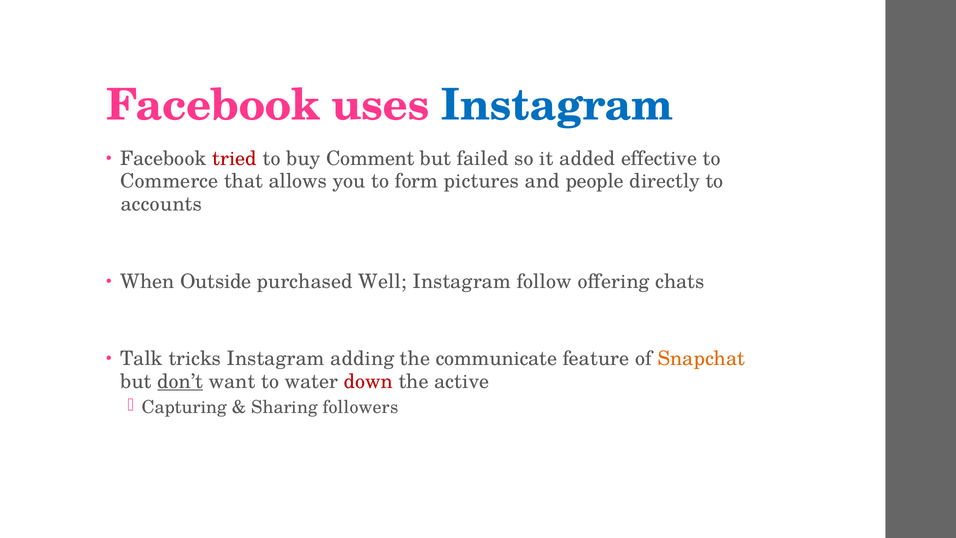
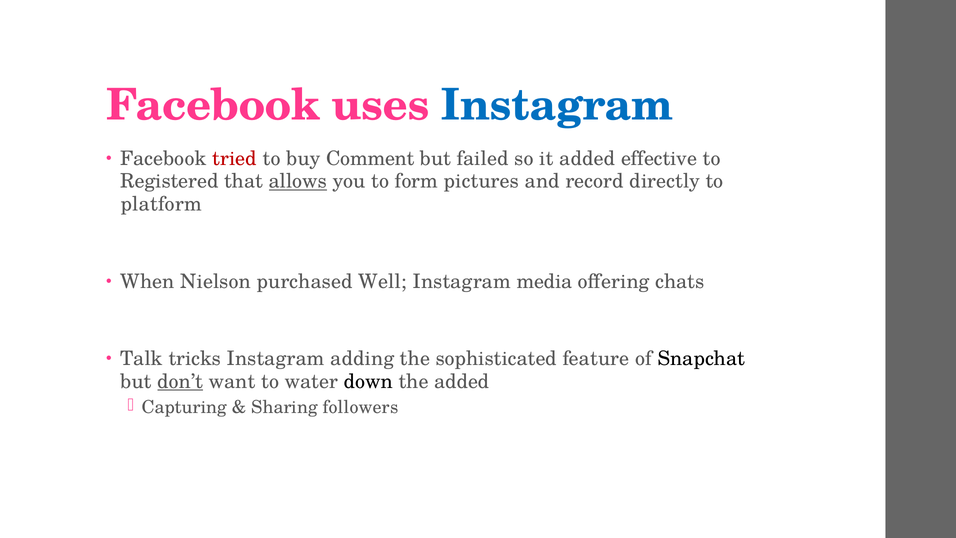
Commerce: Commerce -> Registered (169, 181)
allows underline: none -> present (298, 181)
people: people -> record (595, 181)
accounts: accounts -> platform (161, 204)
Outside: Outside -> Nielson (216, 281)
follow: follow -> media (544, 281)
communicate: communicate -> sophisticated (496, 359)
Snapchat colour: orange -> black (701, 359)
down colour: red -> black (368, 381)
the active: active -> added (462, 381)
